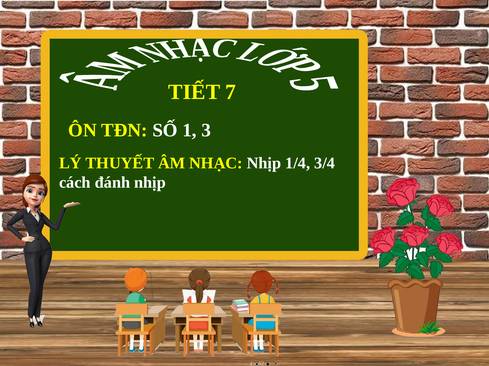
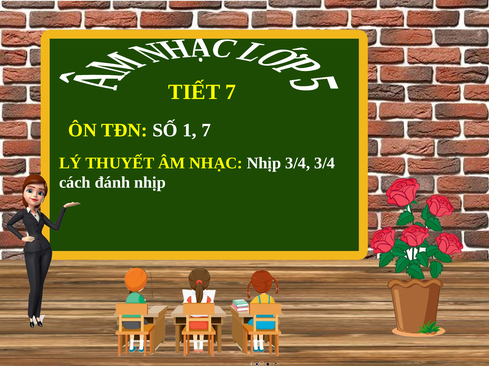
1 3: 3 -> 7 (206, 130)
Nhịp 1/4: 1/4 -> 3/4 (298, 163)
